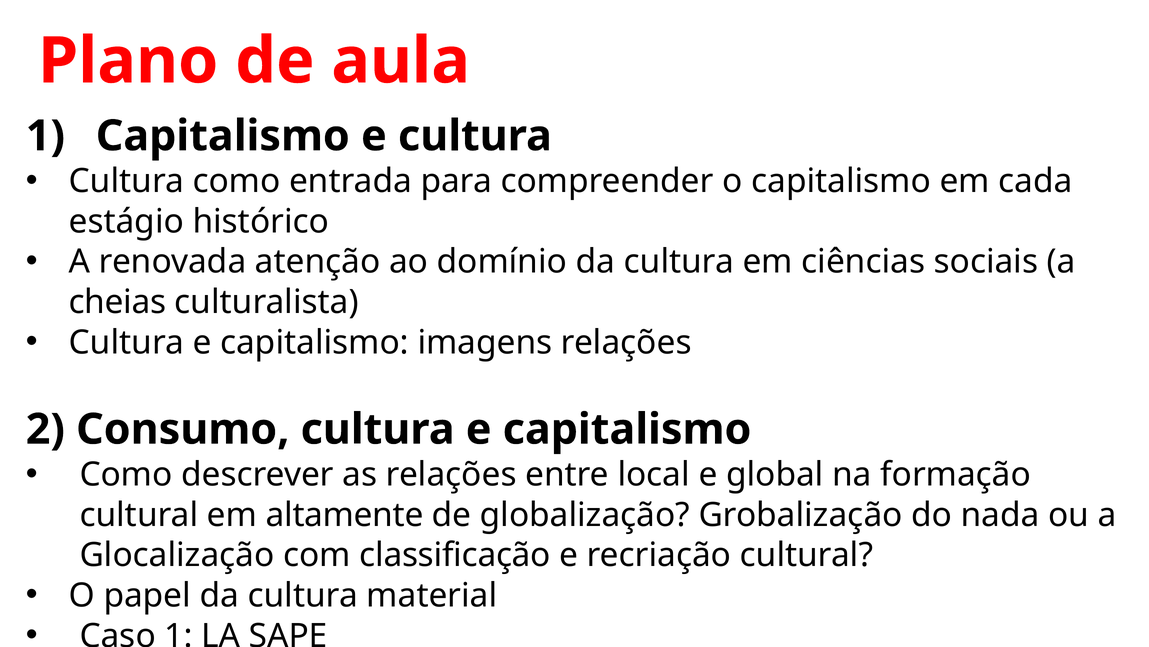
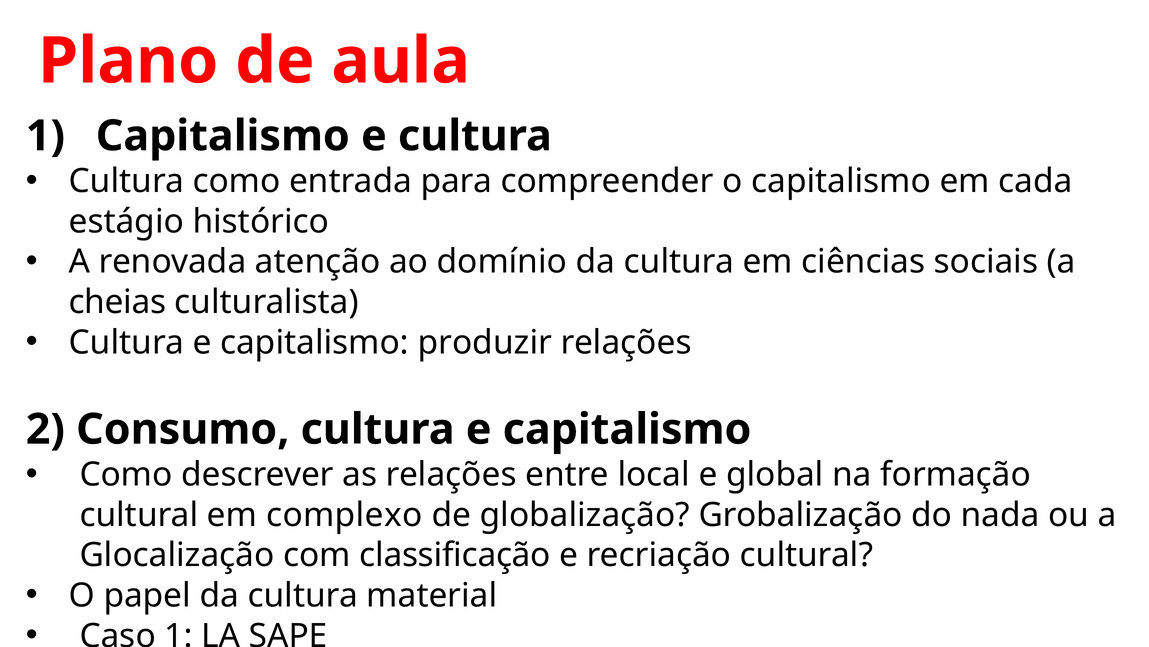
imagens: imagens -> produzir (485, 342)
altamente: altamente -> complexo (344, 515)
